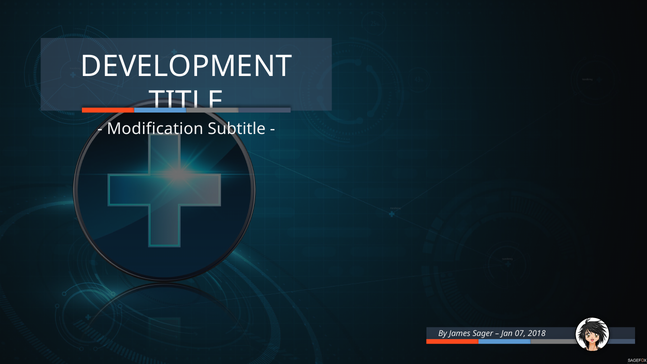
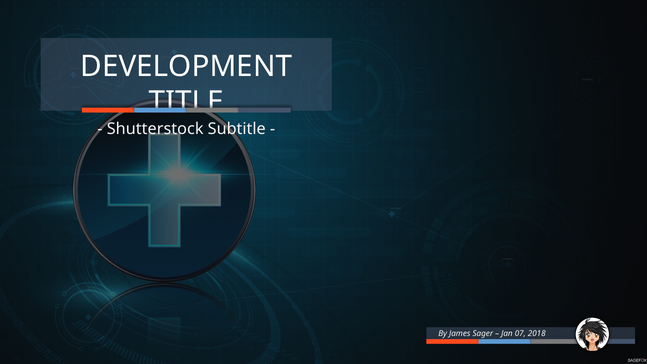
Modification: Modification -> Shutterstock (155, 129)
